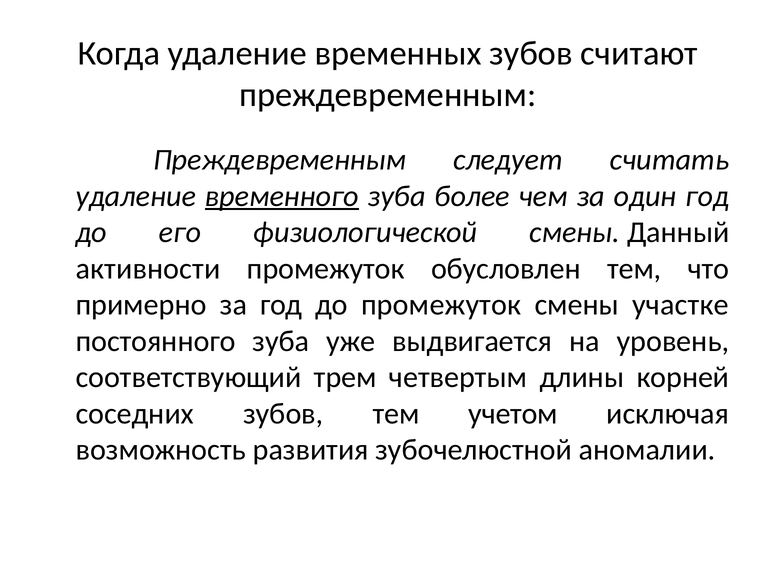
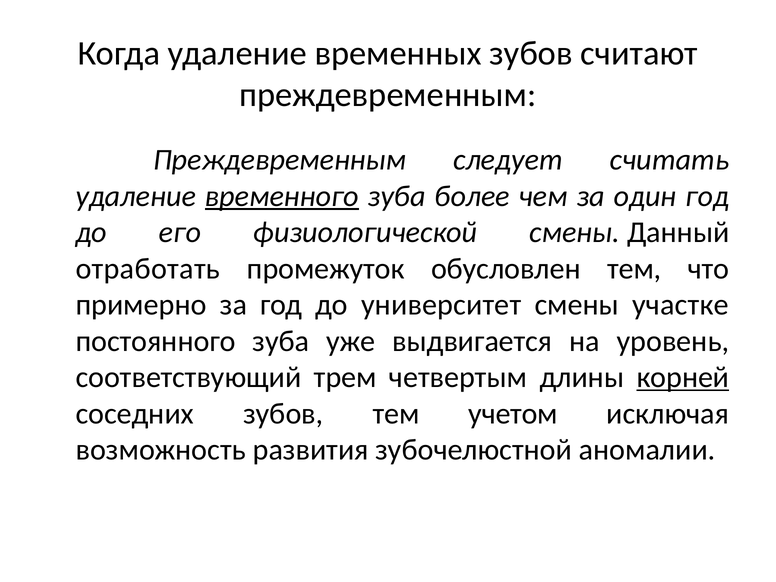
активности: активности -> отработать (148, 269)
до промежуток: промежуток -> университет (441, 305)
корней underline: none -> present (683, 377)
